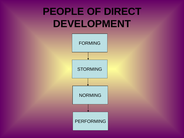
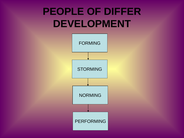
DIRECT: DIRECT -> DIFFER (123, 12)
